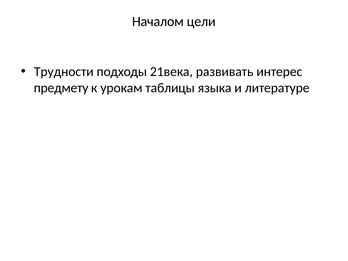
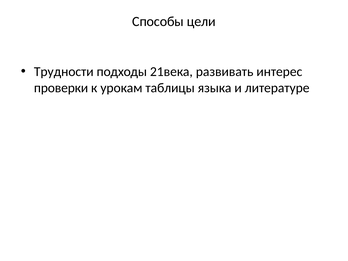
Началом: Началом -> Способы (158, 22)
предмету: предмету -> проверки (61, 88)
